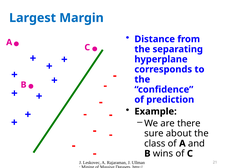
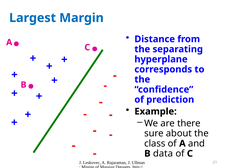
wins: wins -> data (163, 154)
